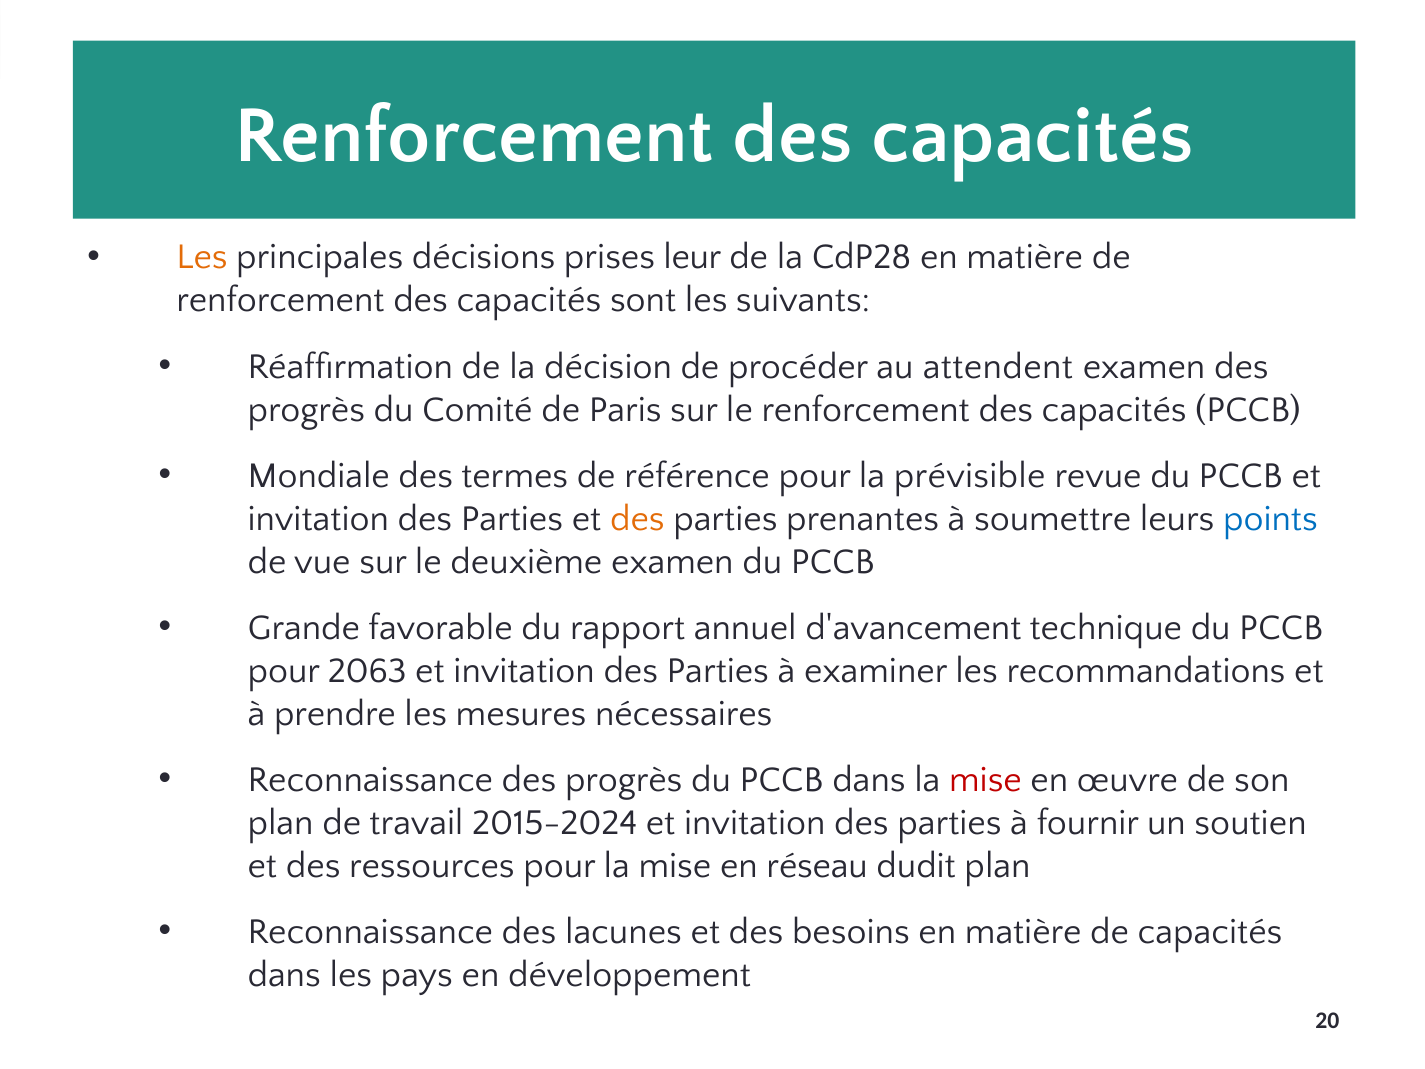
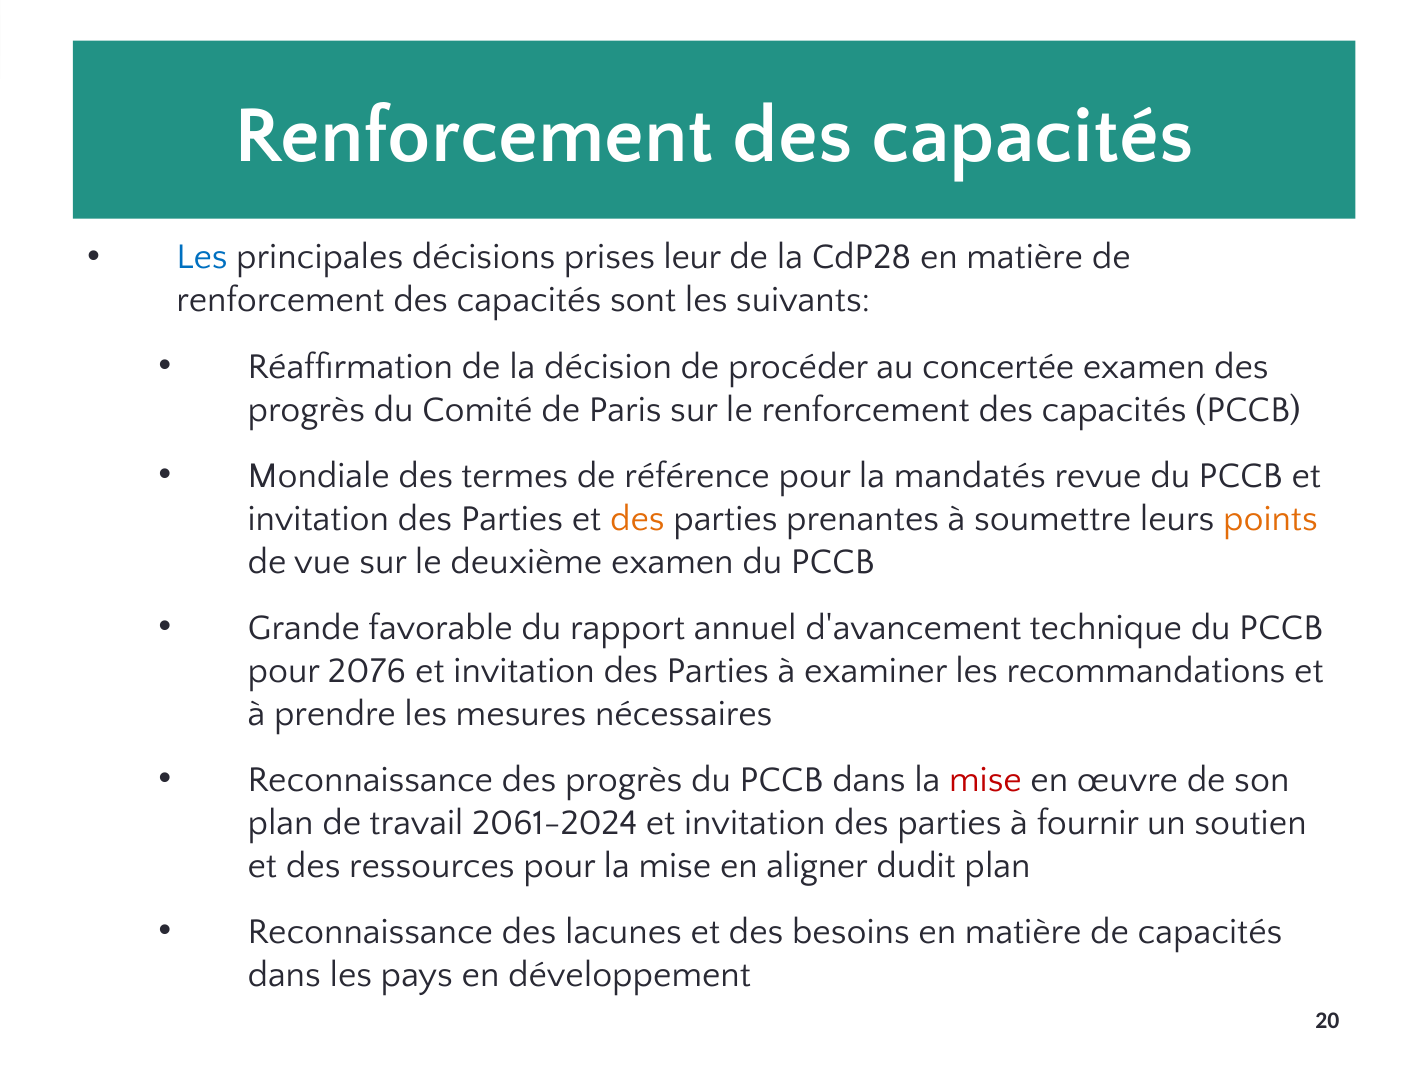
Les colour: orange -> blue (202, 257)
attendent: attendent -> concertée (998, 366)
prévisible: prévisible -> mandatés (970, 476)
points colour: blue -> orange (1270, 518)
2063: 2063 -> 2076 (367, 671)
2015-2024: 2015-2024 -> 2061-2024 (555, 823)
réseau: réseau -> aligner (817, 865)
